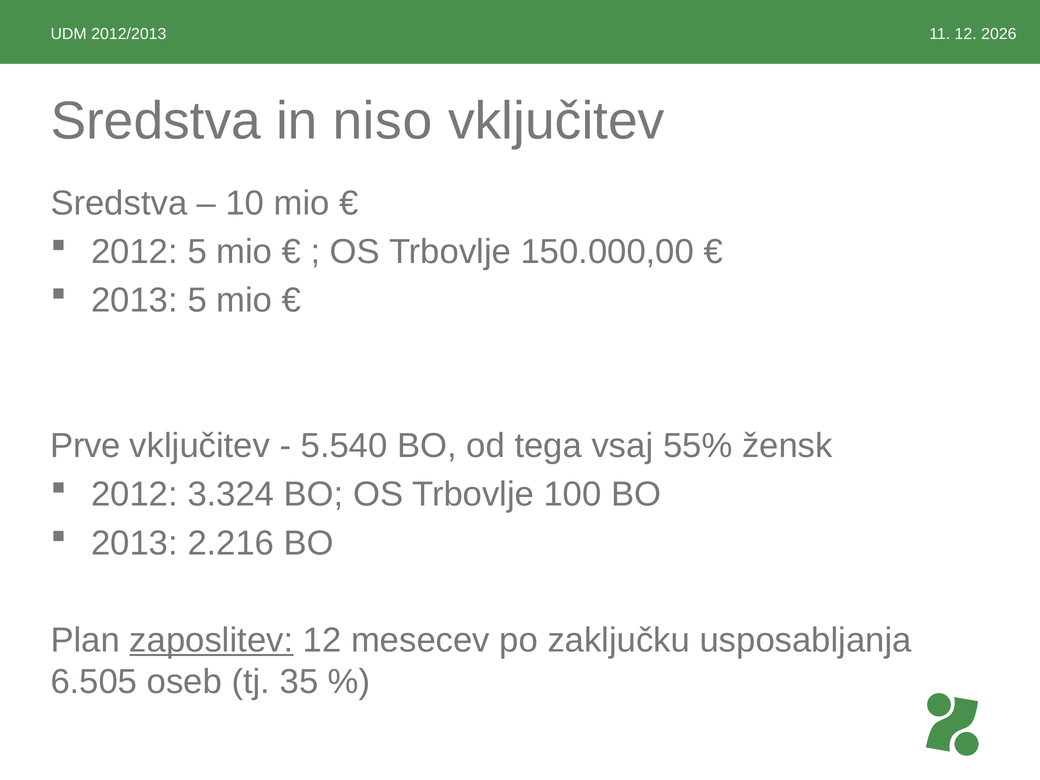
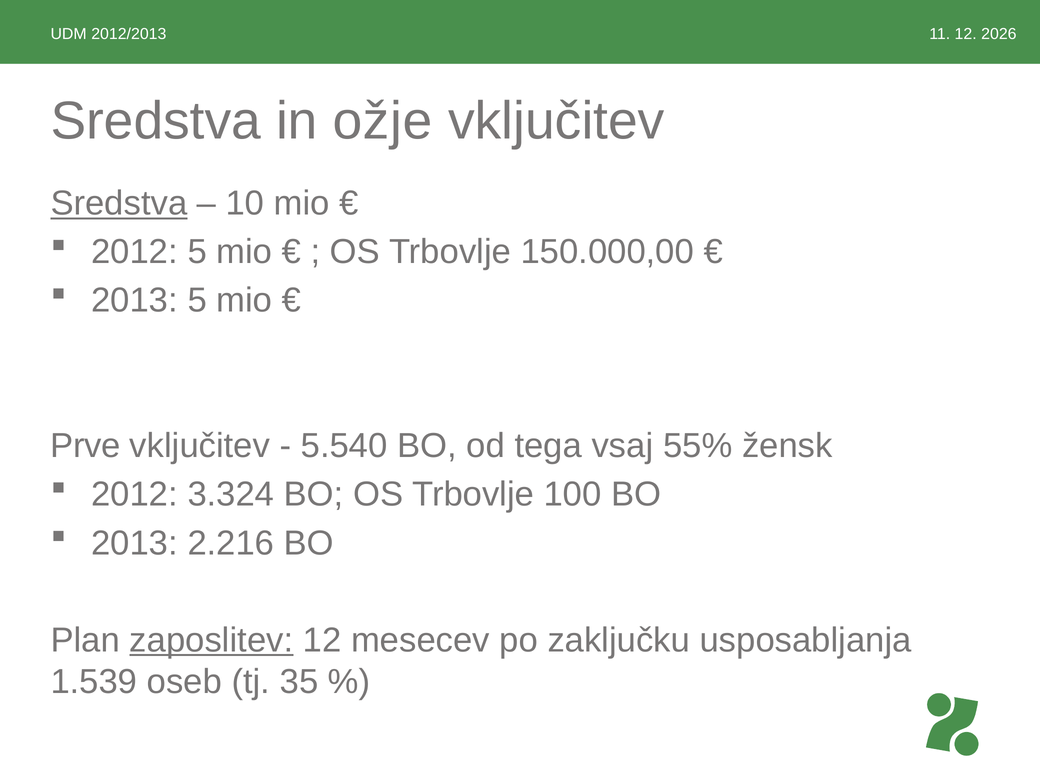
niso: niso -> ožje (382, 121)
Sredstva underline: none -> present (119, 203)
6.505: 6.505 -> 1.539 (94, 682)
